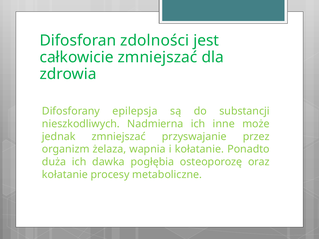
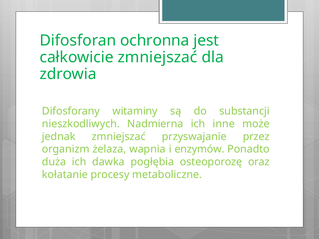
zdolności: zdolności -> ochronna (155, 40)
epilepsja: epilepsja -> witaminy (135, 111)
i kołatanie: kołatanie -> enzymów (199, 149)
